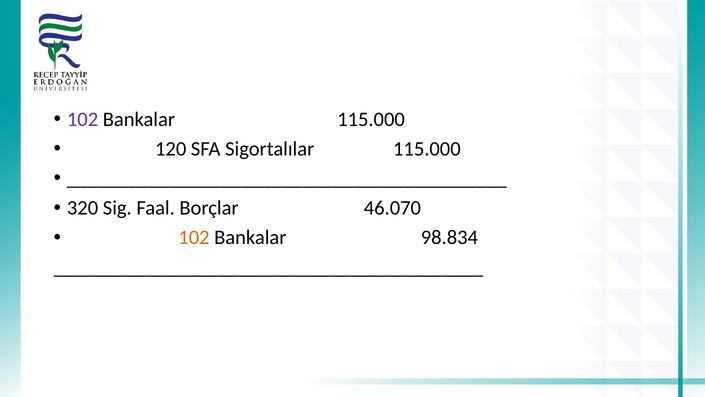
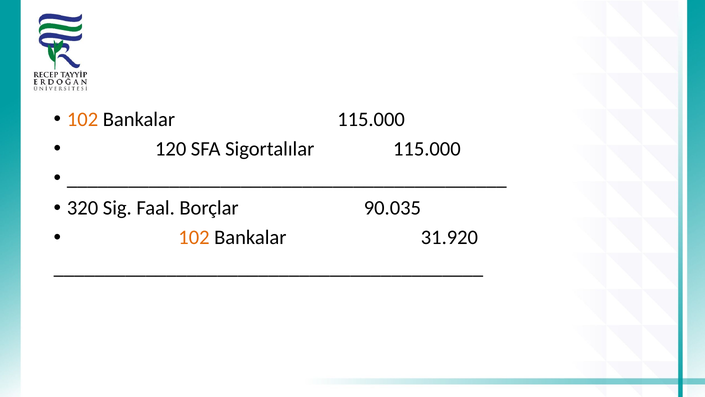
102 colour: purple -> orange (83, 119)
46.070: 46.070 -> 90.035 (392, 208)
98.834: 98.834 -> 31.920 (449, 237)
